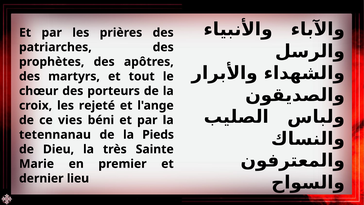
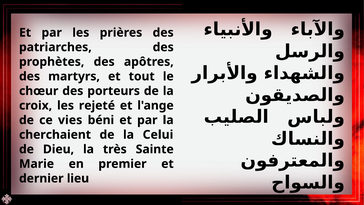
tetennanau: tetennanau -> cherchaient (55, 135)
Pieds: Pieds -> Celui (158, 135)
